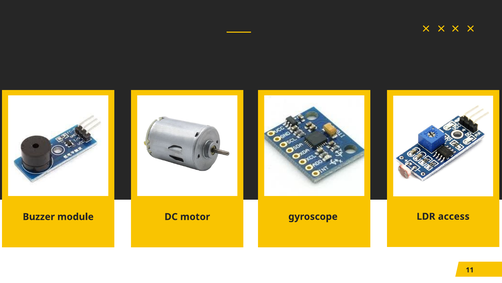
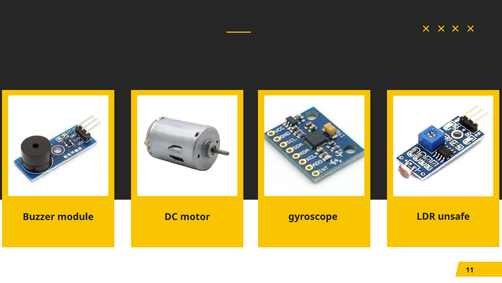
access: access -> unsafe (454, 216)
